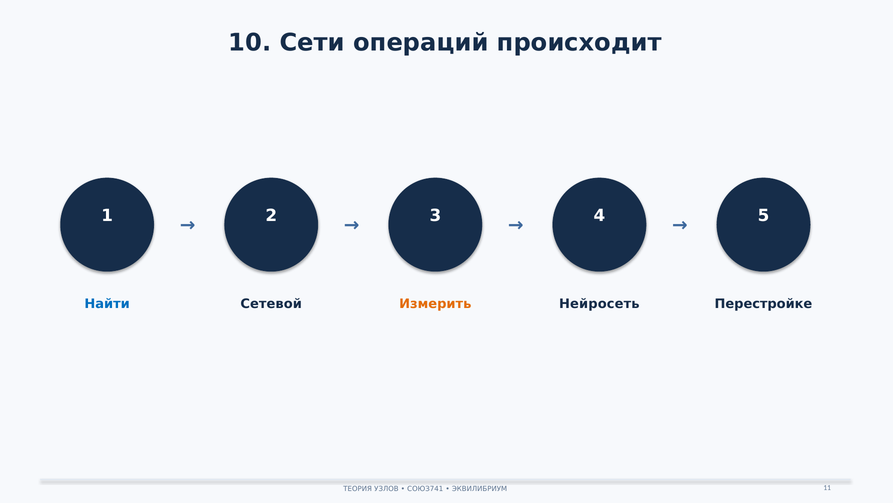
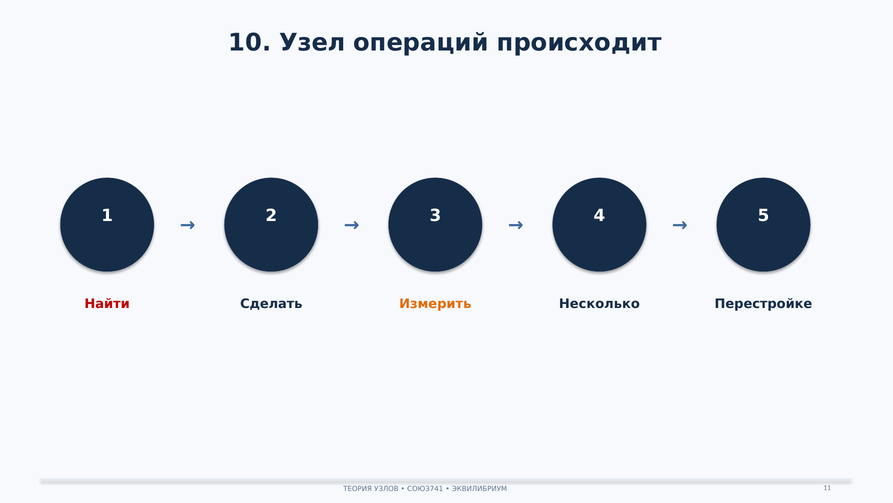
Сети: Сети -> Узел (312, 43)
Найти colour: blue -> red (107, 303)
Сетевой: Сетевой -> Сделать (271, 303)
Нейросеть: Нейросеть -> Несколько (599, 303)
